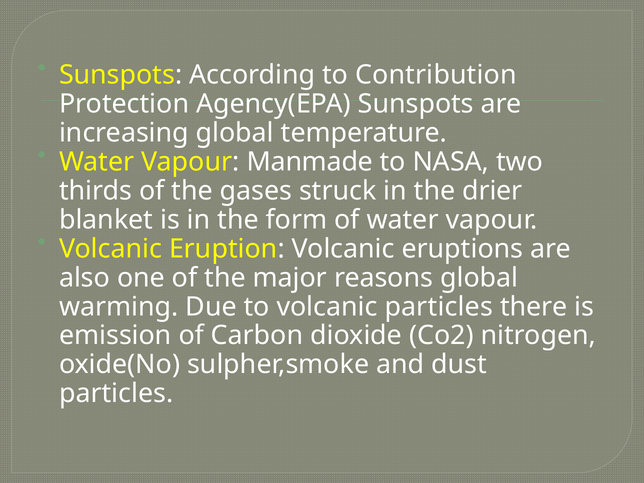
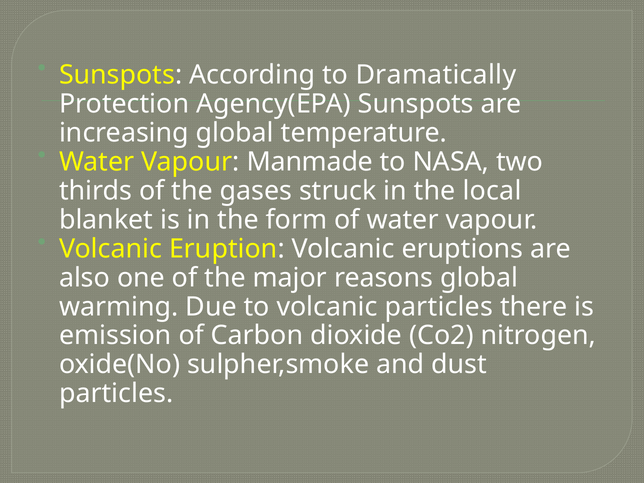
Contribution: Contribution -> Dramatically (436, 75)
drier: drier -> local (492, 191)
